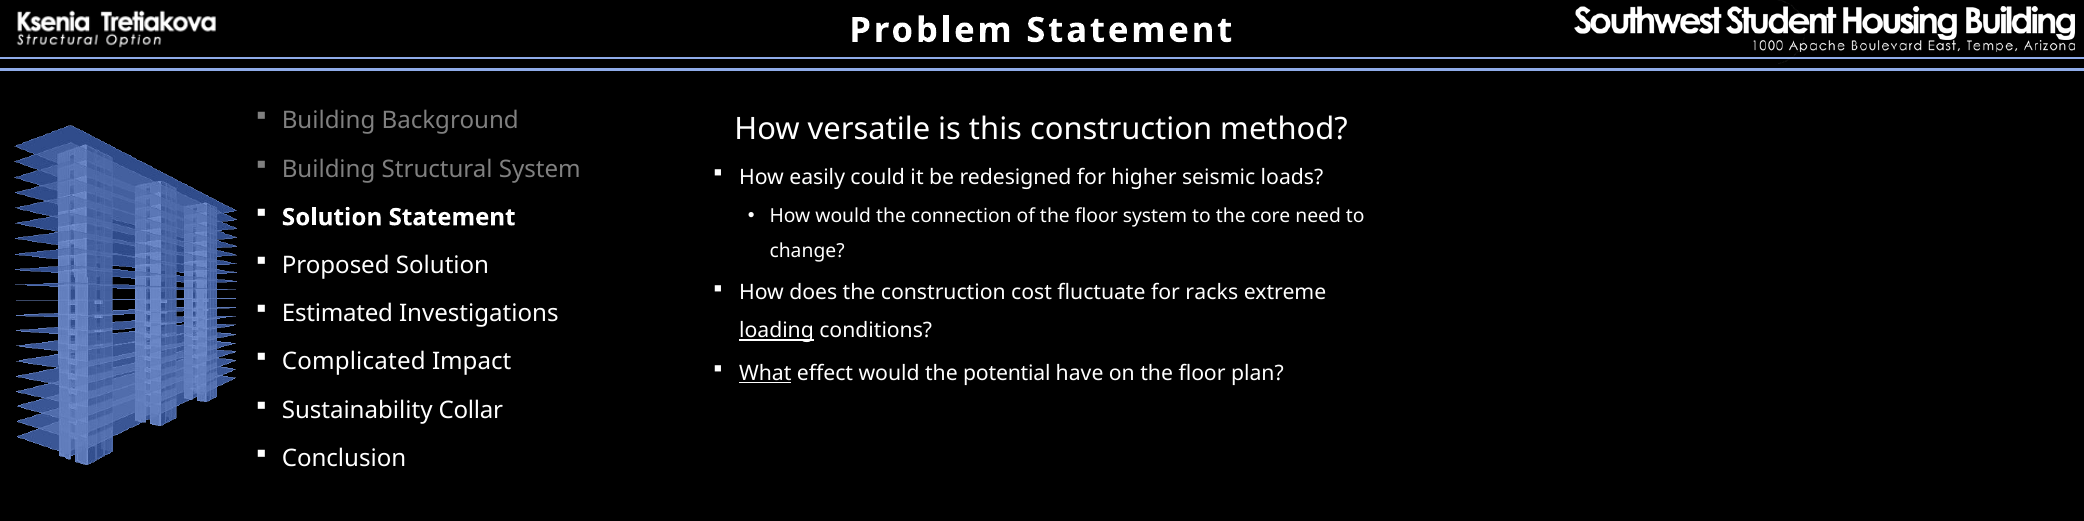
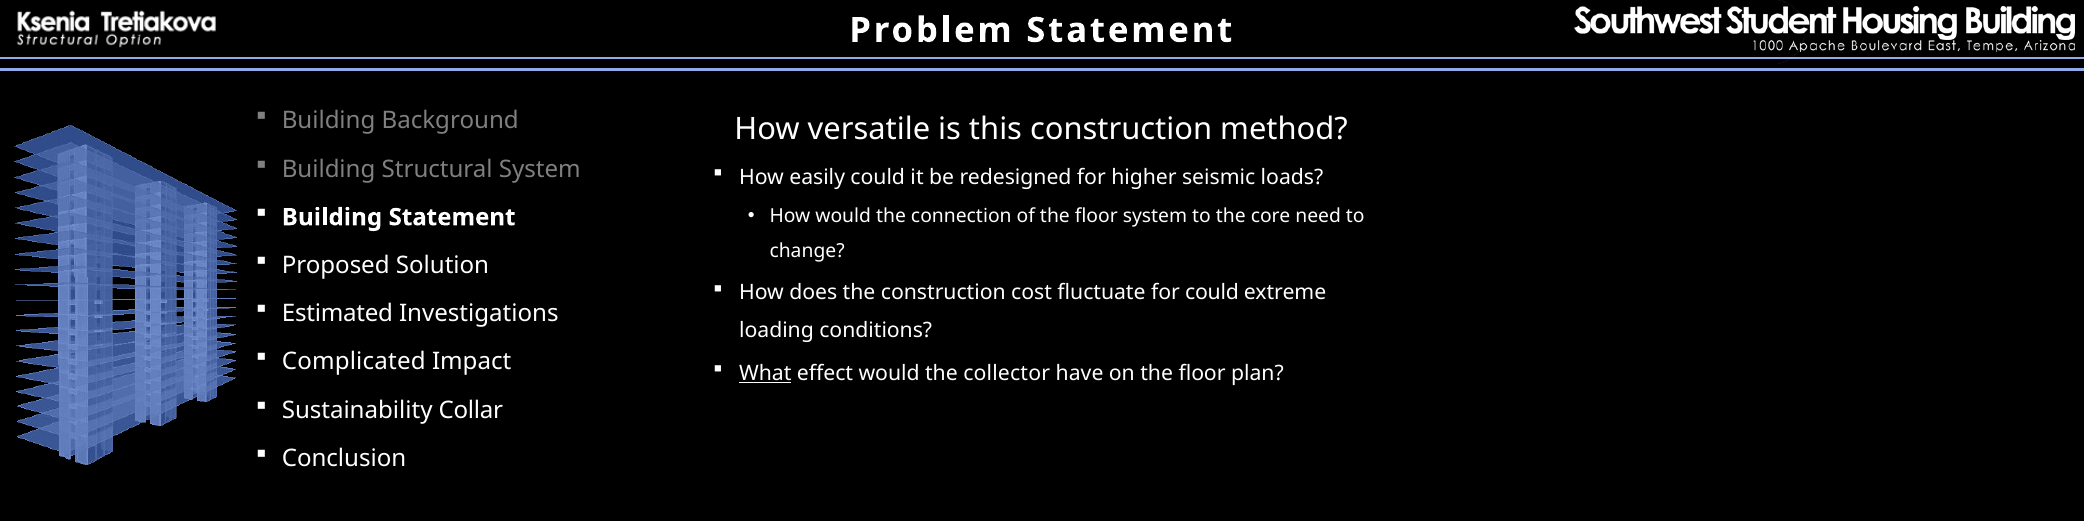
Solution: Solution -> Building (332, 217)
for racks: racks -> could (1212, 293)
loading underline: present -> none (776, 331)
potential: potential -> collector (1007, 373)
